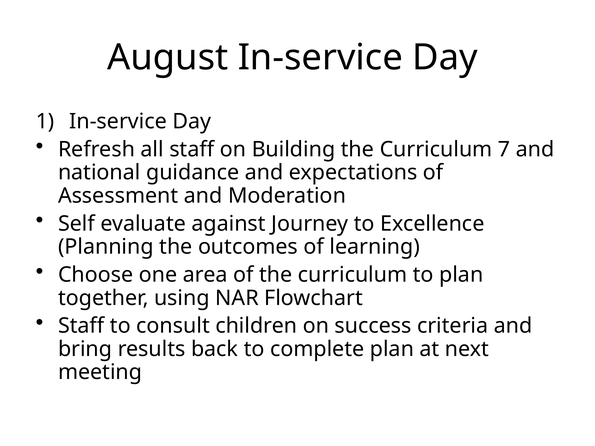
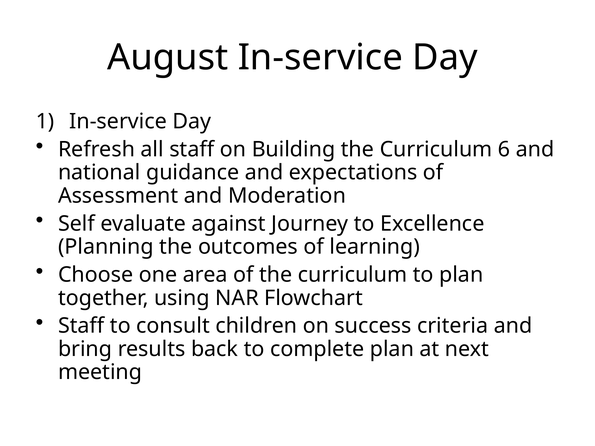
7: 7 -> 6 (504, 149)
